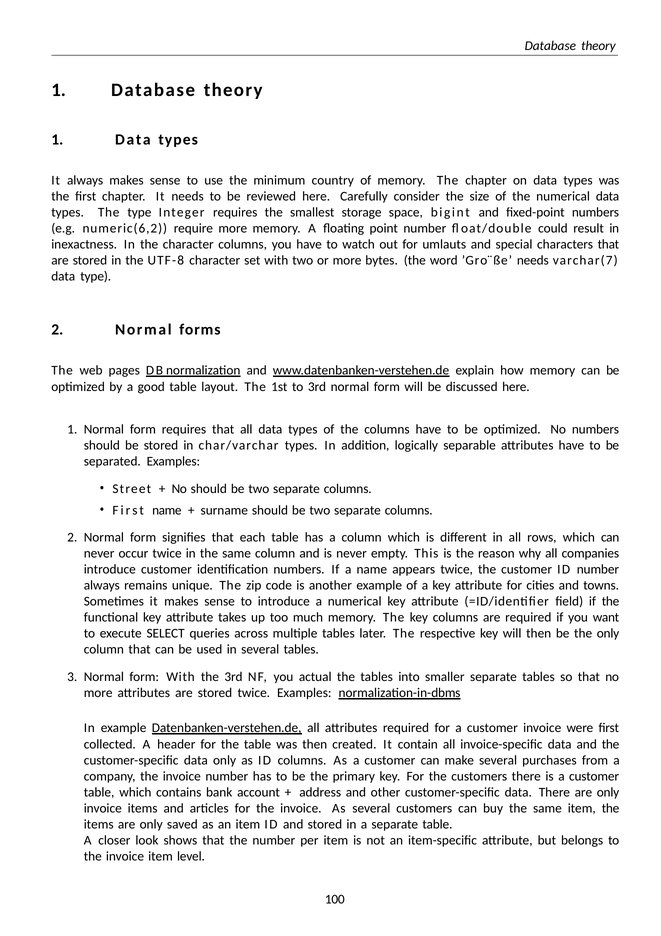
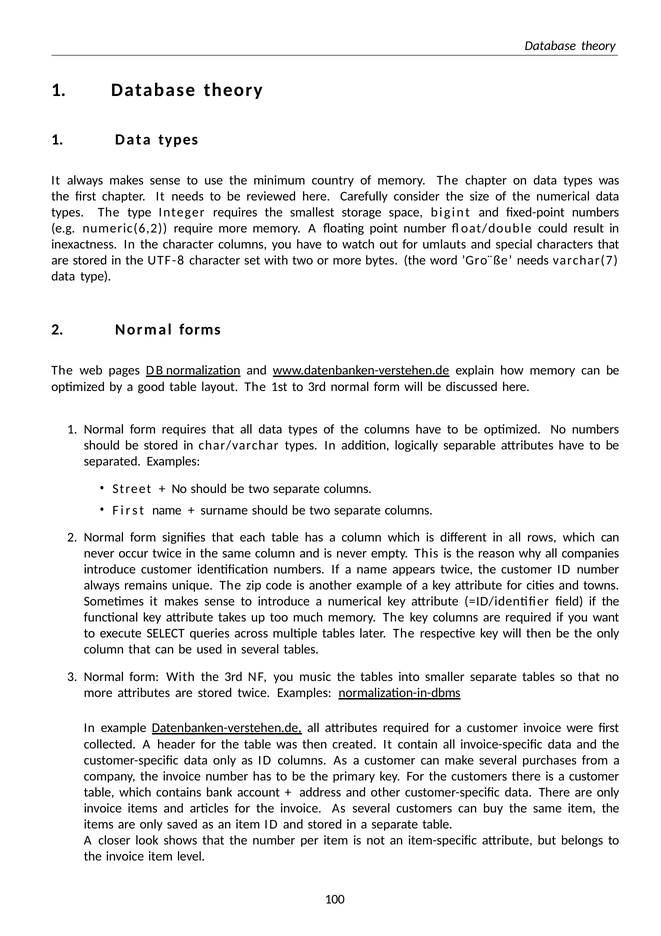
actual: actual -> music (315, 677)
